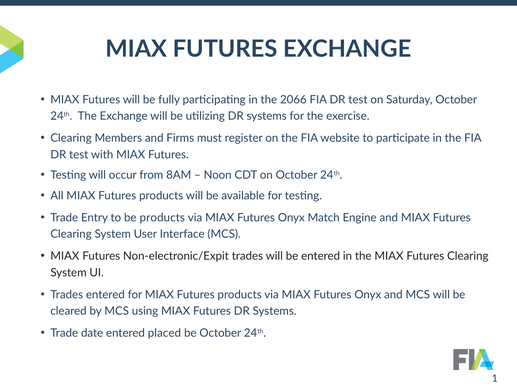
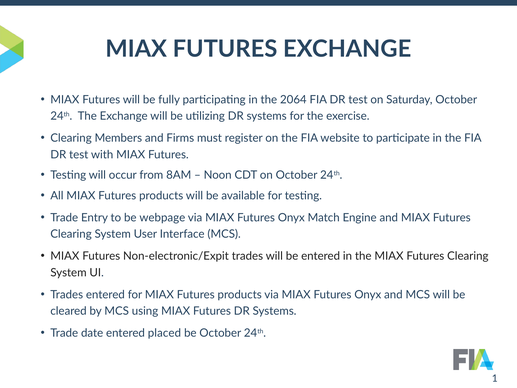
2066: 2066 -> 2064 (293, 100)
be products: products -> webpage (162, 218)
